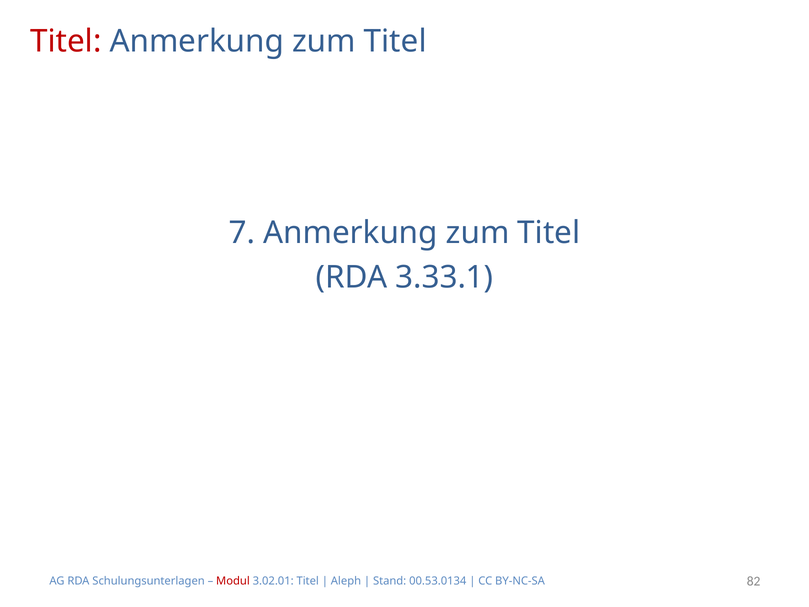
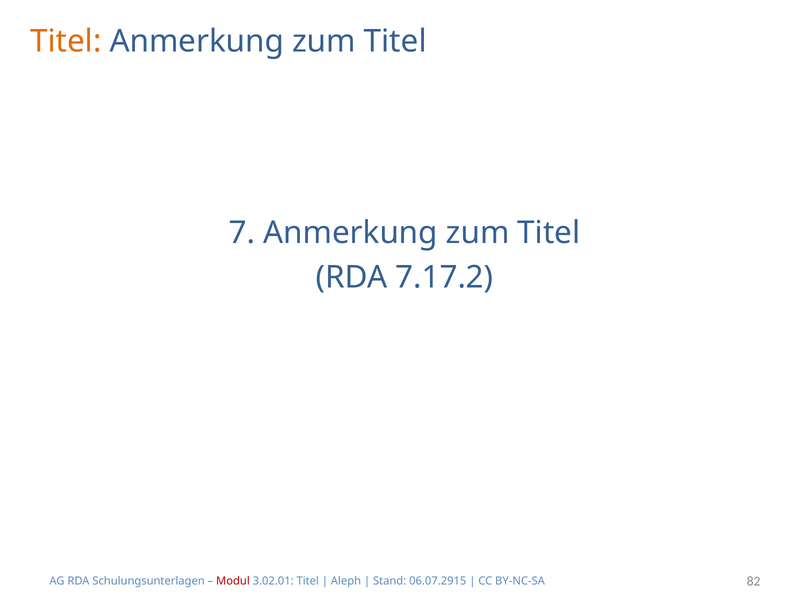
Titel colour: red -> orange (66, 41)
3.33.1: 3.33.1 -> 7.17.2 (444, 277)
00.53.0134: 00.53.0134 -> 06.07.2915 (438, 581)
